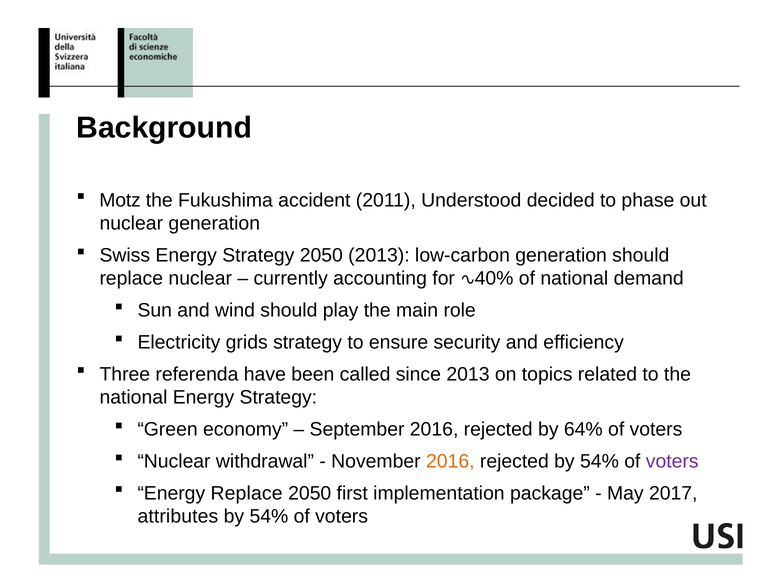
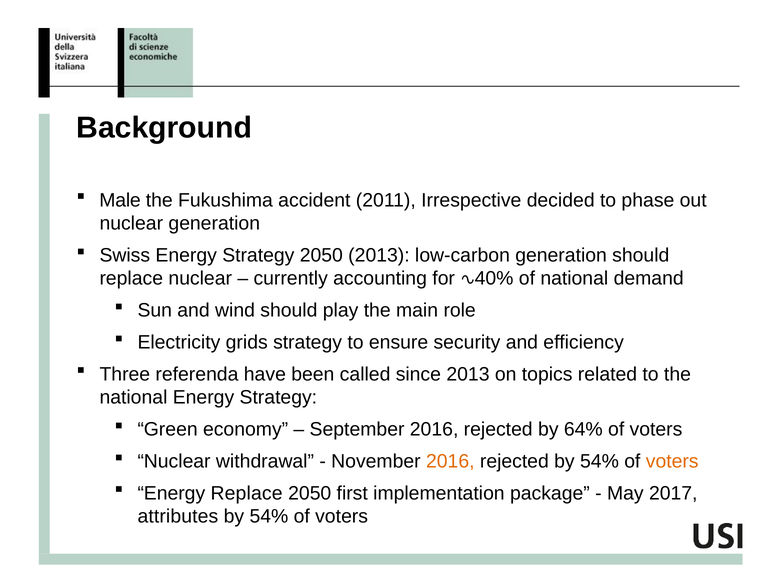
Motz: Motz -> Male (120, 200)
Understood: Understood -> Irrespective (471, 200)
voters colour: purple -> orange (672, 461)
